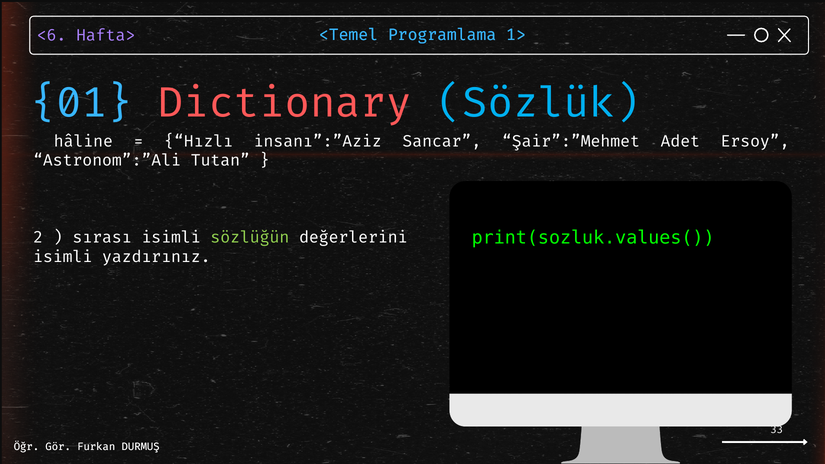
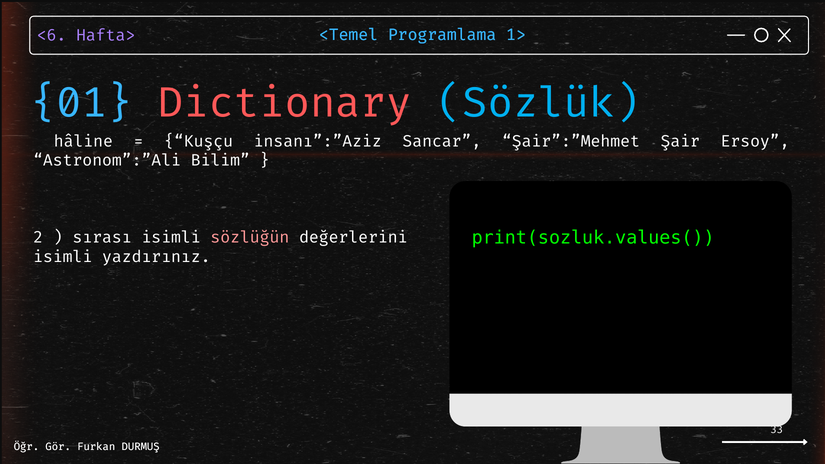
Hızlı: Hızlı -> Kuşçu (199, 141)
Adet: Adet -> Şair (680, 141)
Tutan: Tutan -> Bilim (220, 161)
sözlüğün colour: light green -> pink (250, 238)
